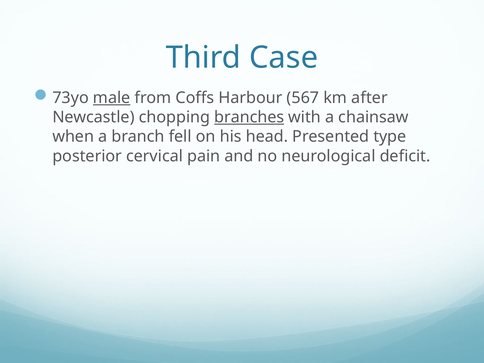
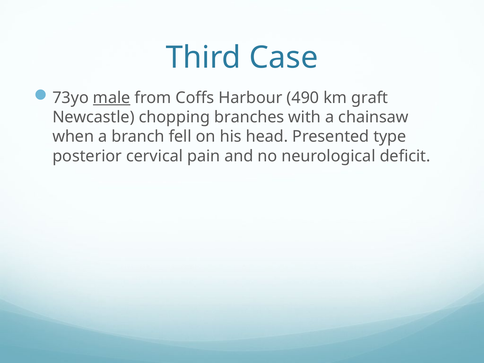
567: 567 -> 490 (303, 98)
after: after -> graft (370, 98)
branches underline: present -> none (249, 117)
